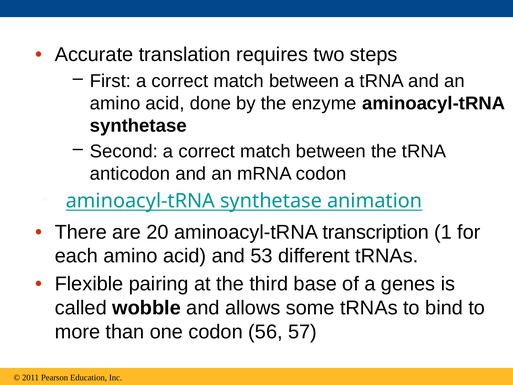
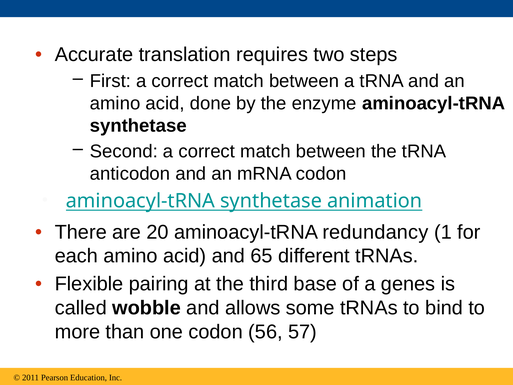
transcription: transcription -> redundancy (375, 232)
53: 53 -> 65 (262, 256)
